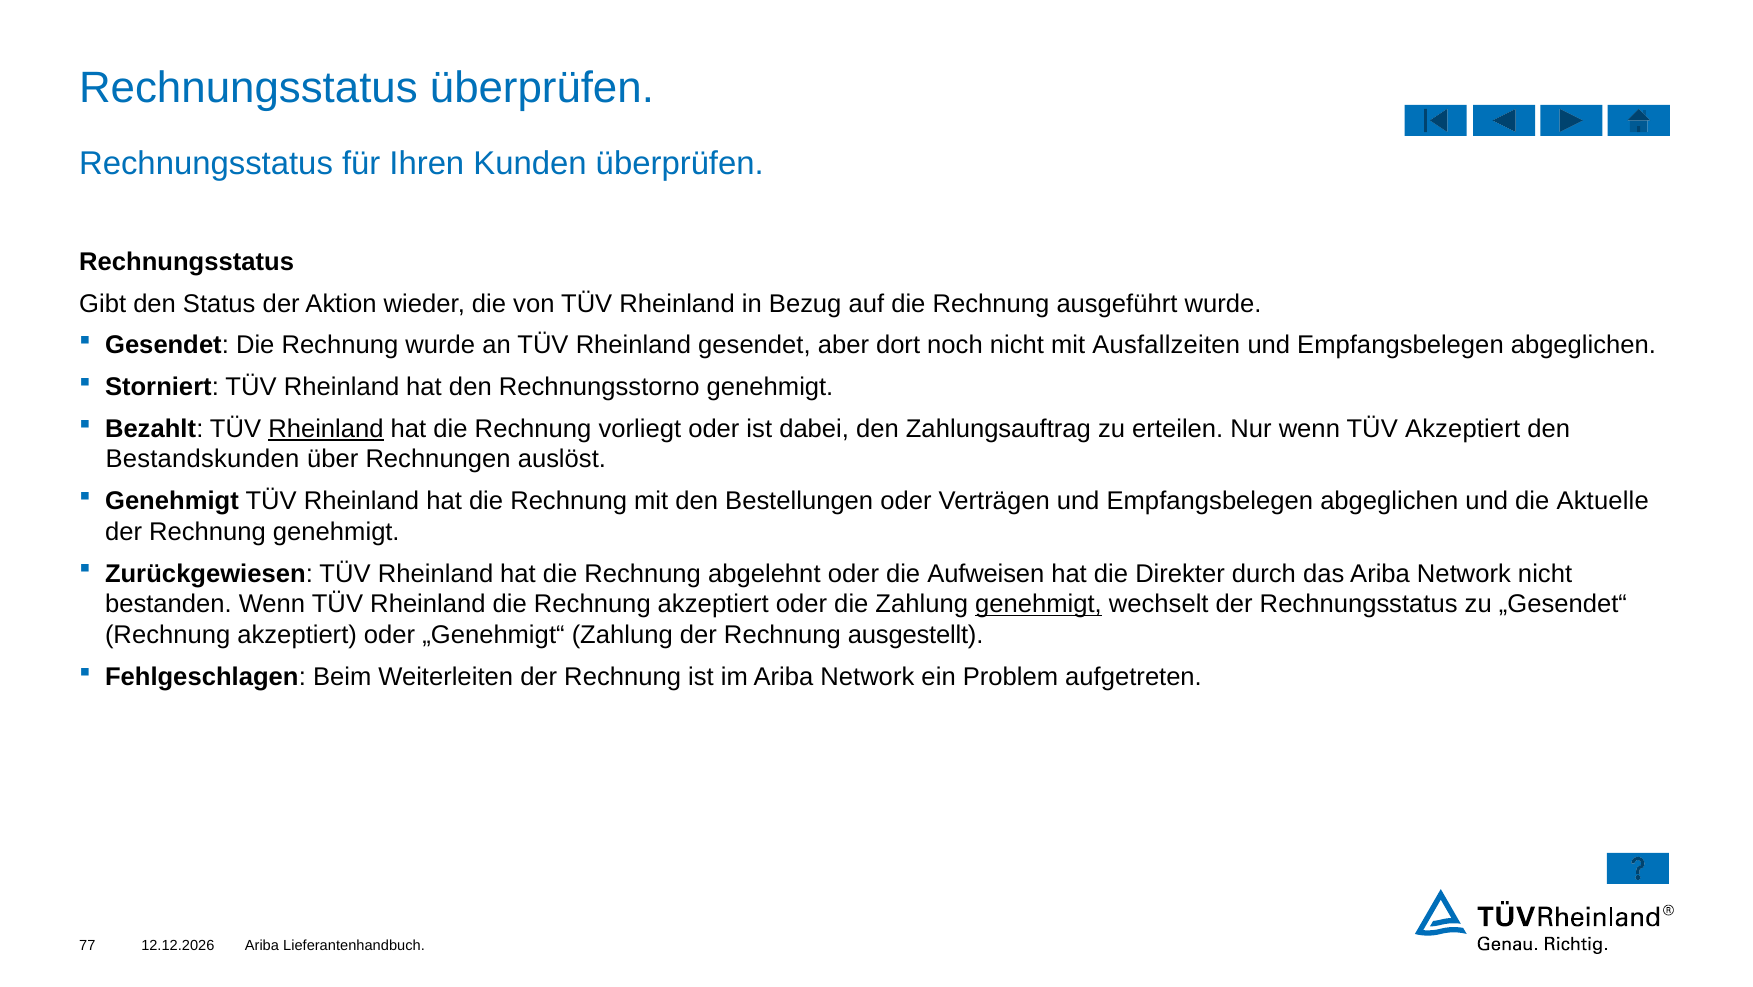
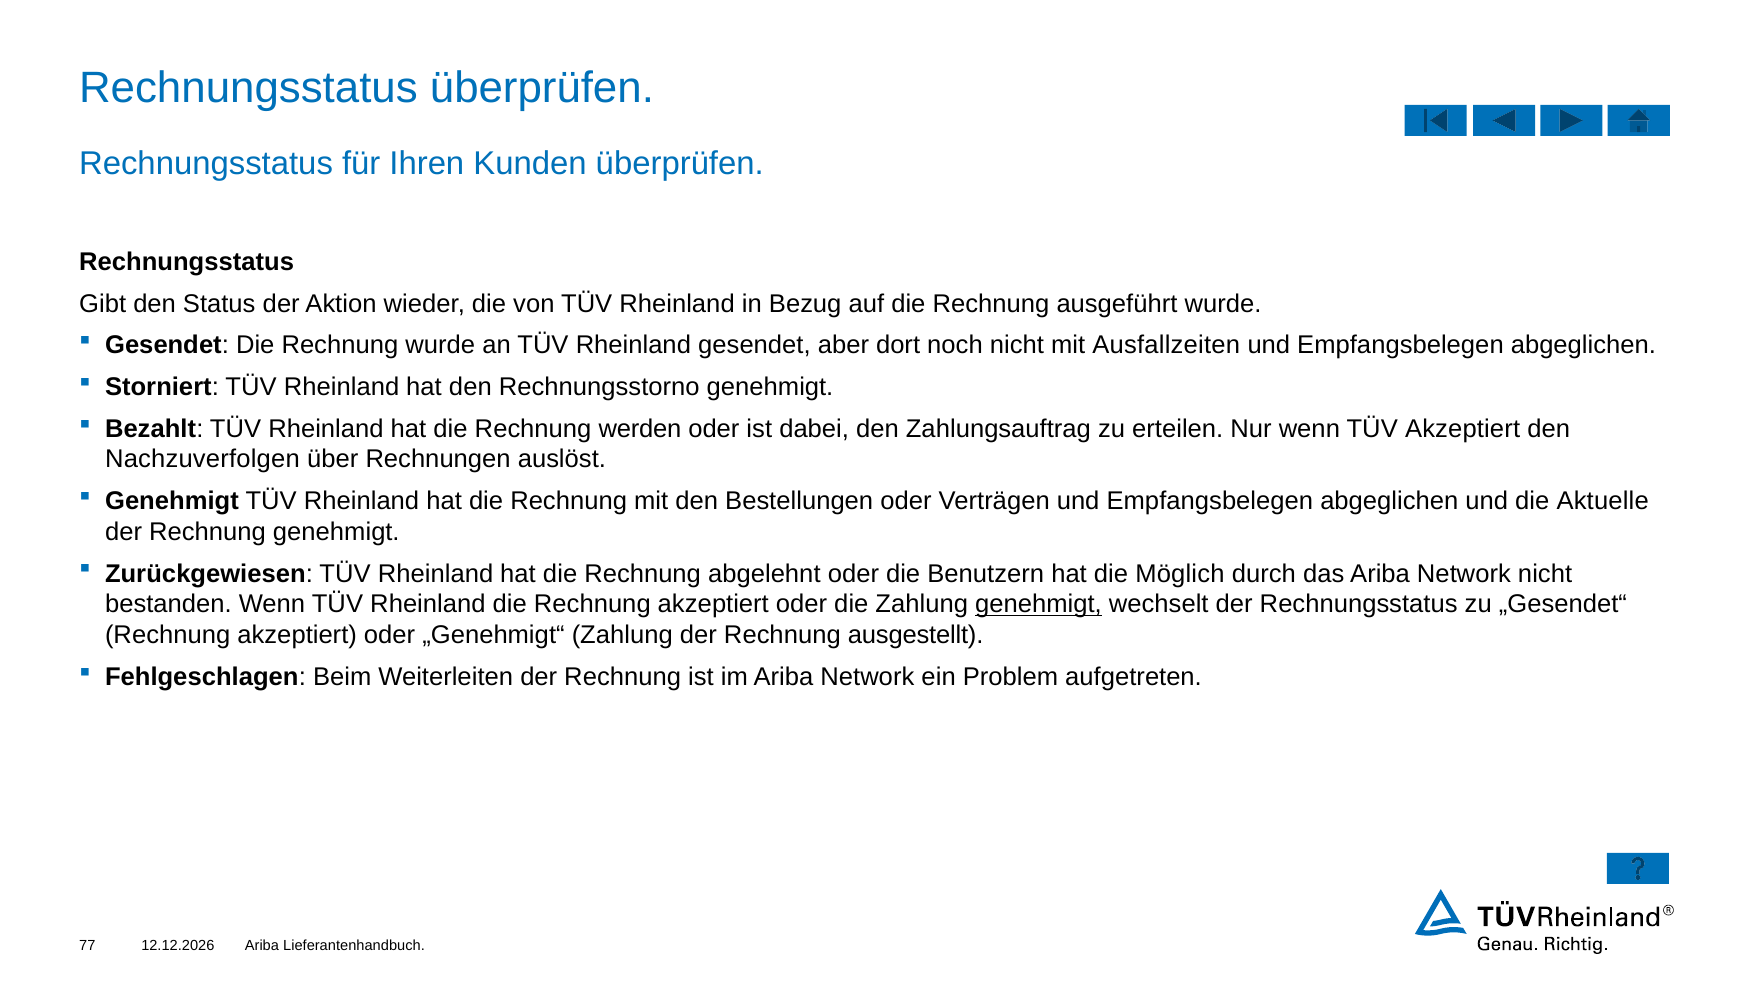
Rheinland underline: present -> none (326, 429)
vorliegt: vorliegt -> werden (640, 429)
Bestandskunden: Bestandskunden -> Nachzuverfolgen (202, 459)
Aufweisen: Aufweisen -> Benutzern (986, 573)
Direkter: Direkter -> Möglich (1180, 573)
